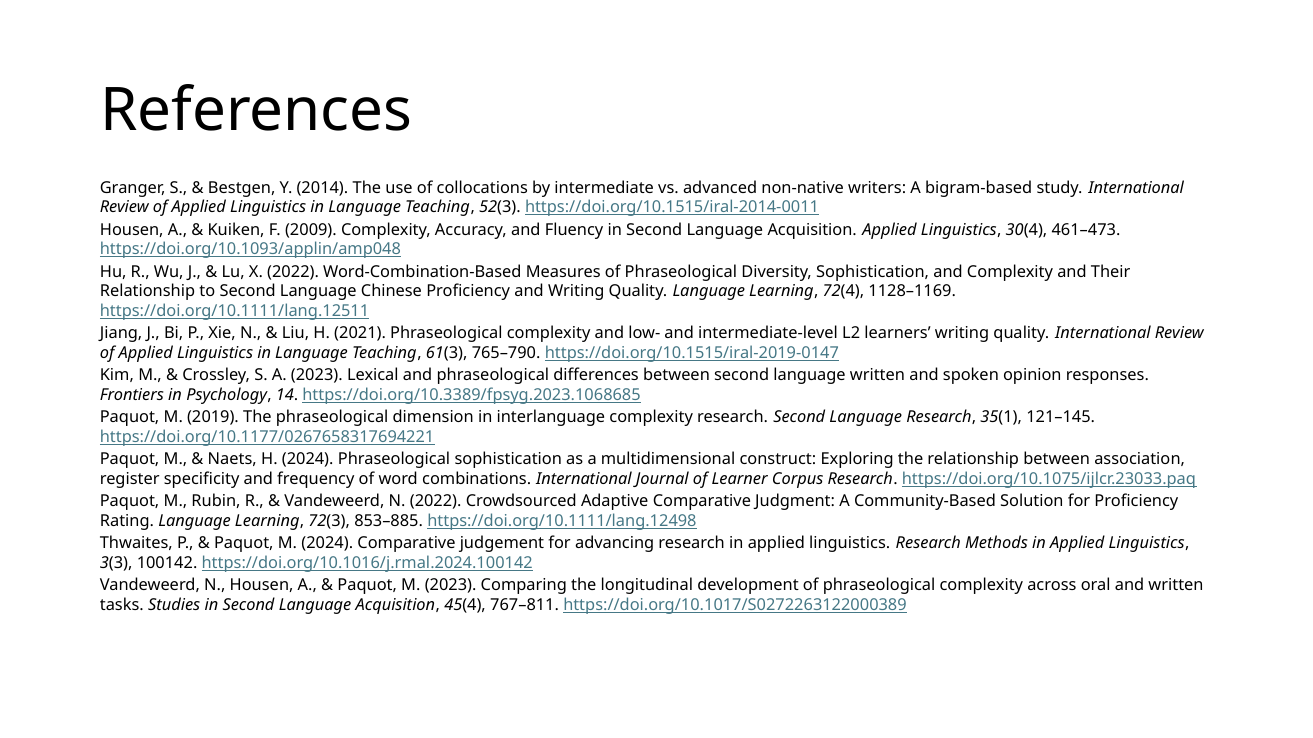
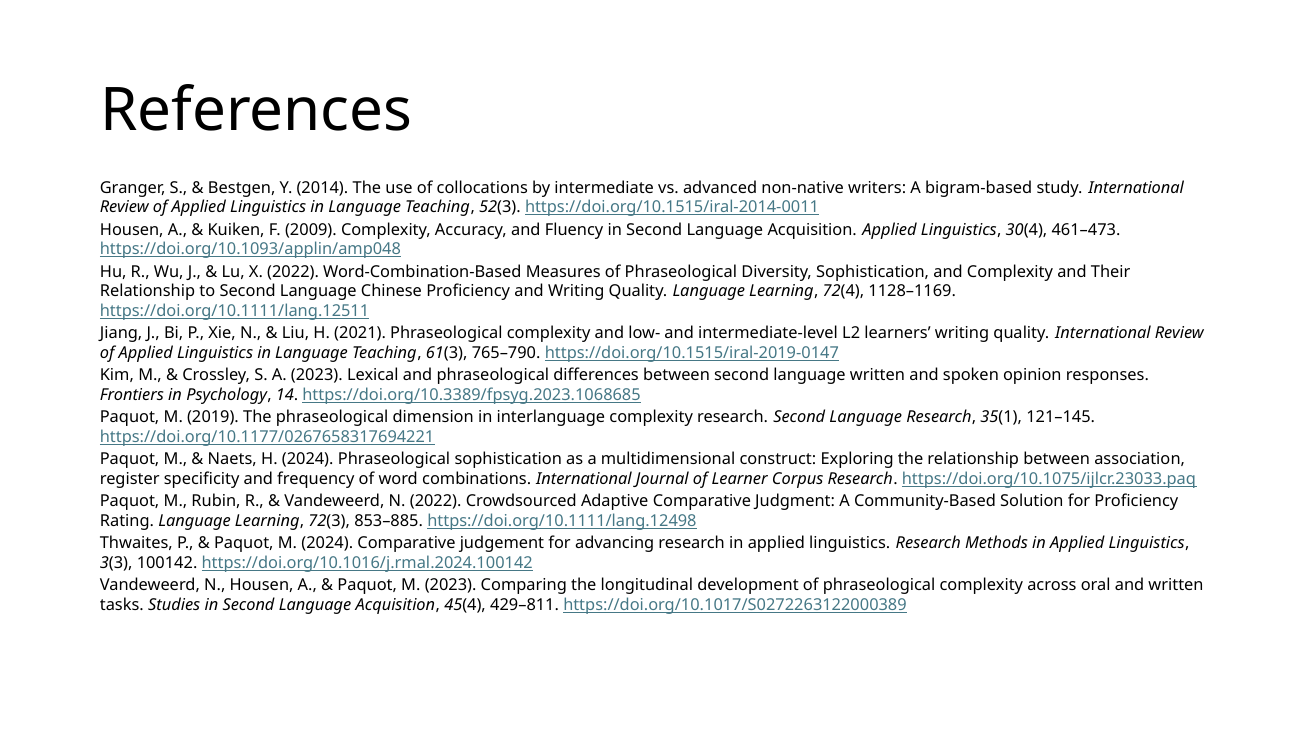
767–811: 767–811 -> 429–811 (525, 605)
